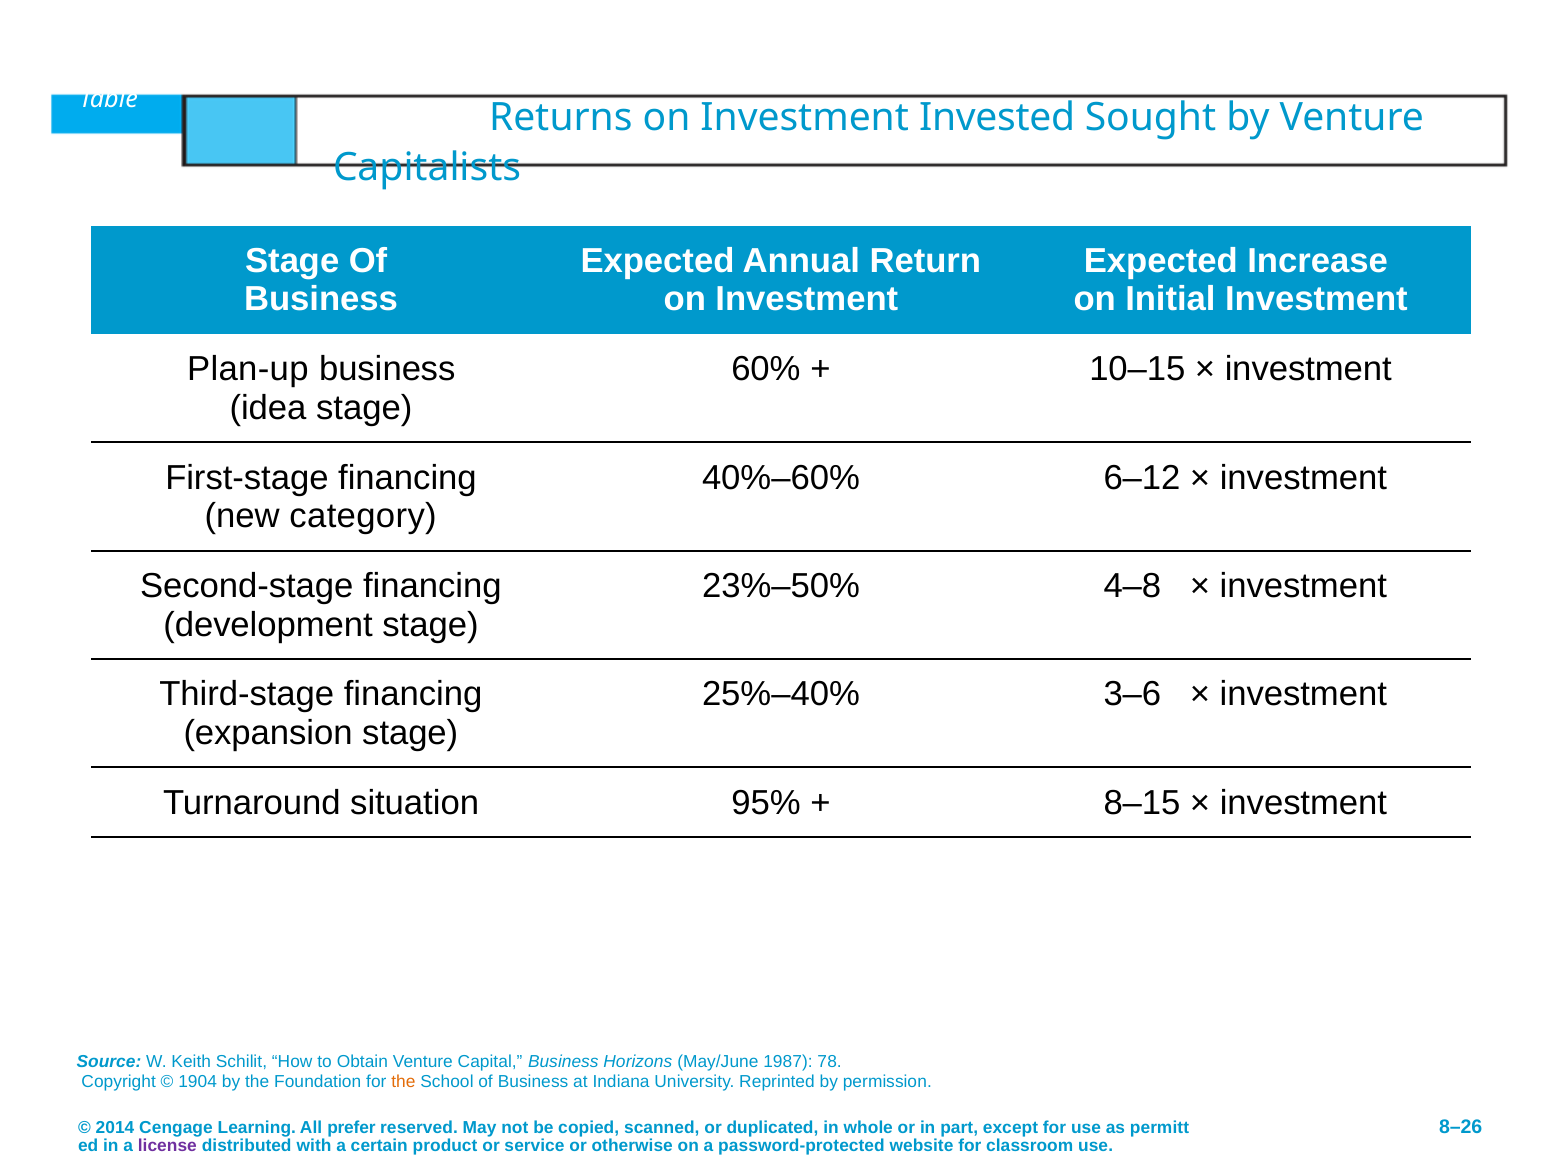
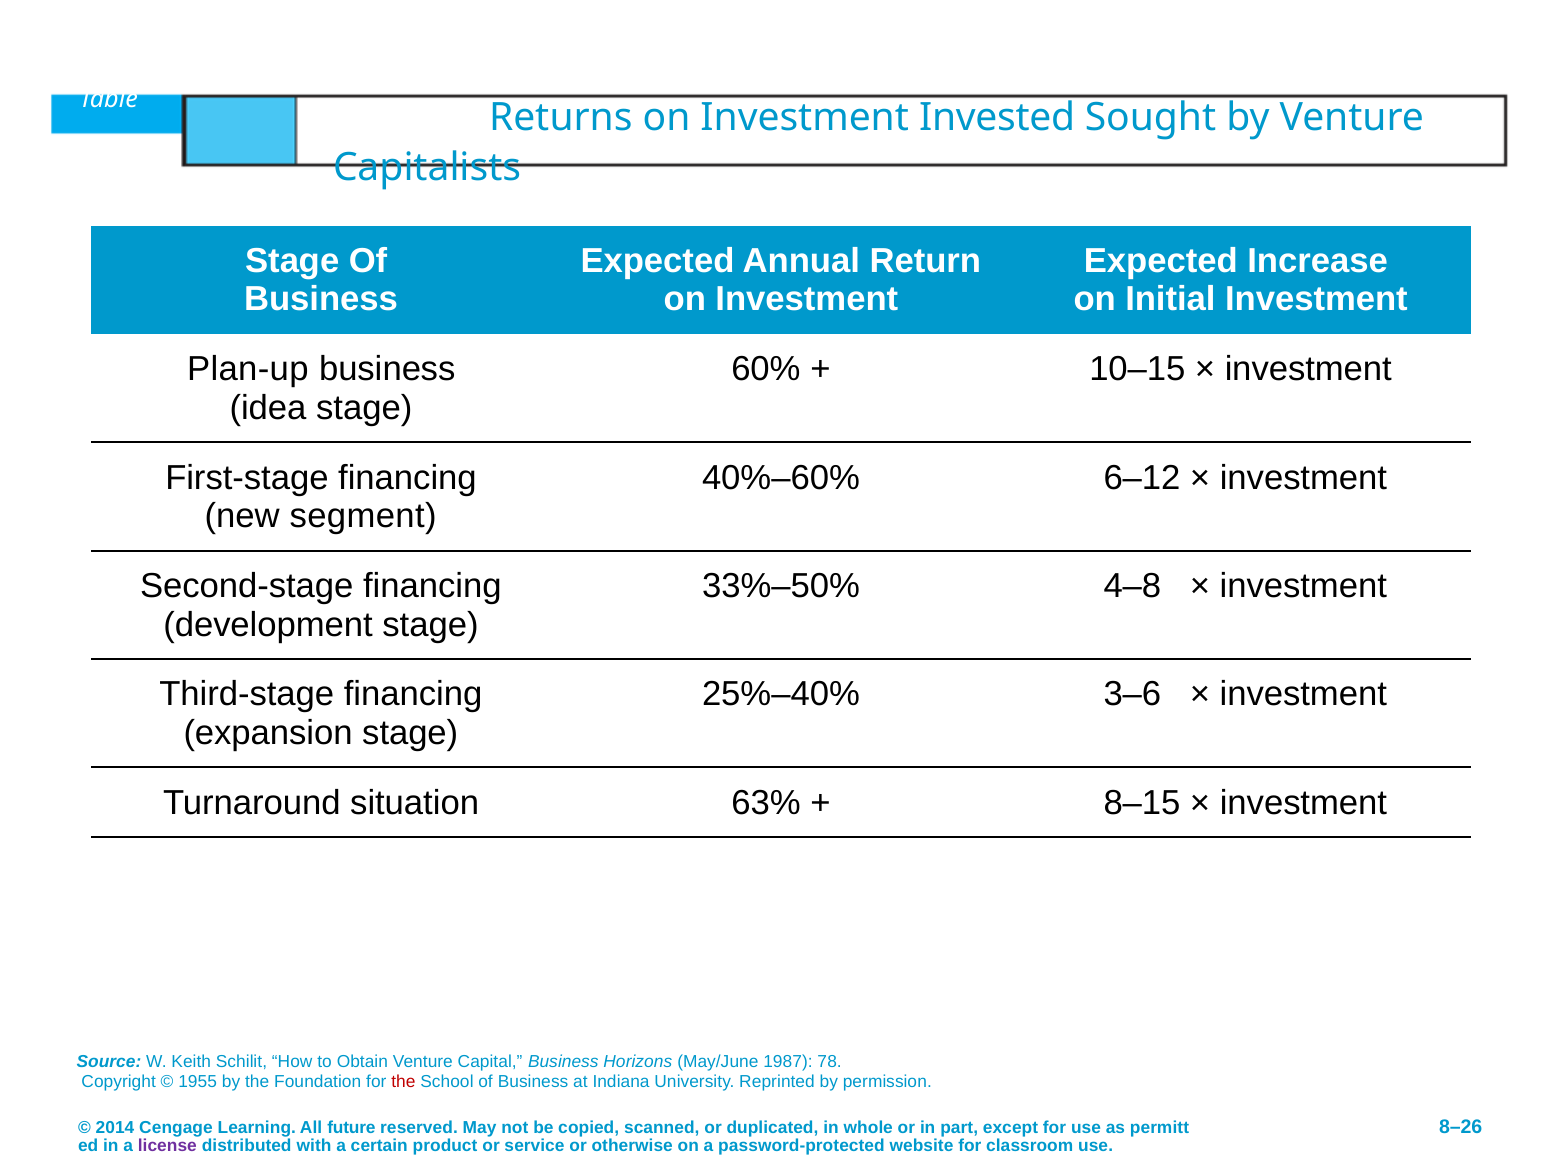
category: category -> segment (363, 516)
23%–50%: 23%–50% -> 33%–50% (781, 586)
95%: 95% -> 63% (766, 803)
1904: 1904 -> 1955 (198, 1083)
the colour: orange -> red (403, 1083)
prefer: prefer -> future (351, 1128)
